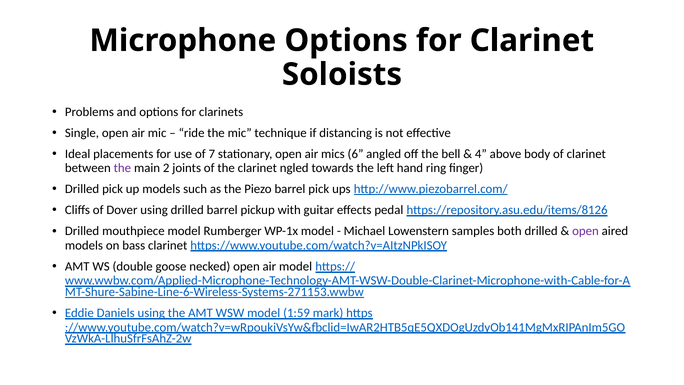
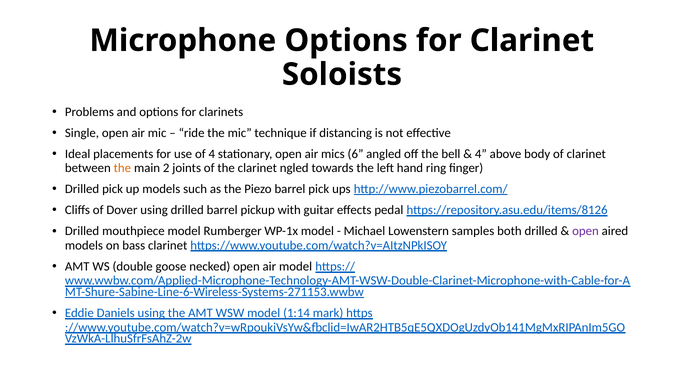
of 7: 7 -> 4 (212, 154)
the colour: purple -> orange (122, 168)
1:59: 1:59 -> 1:14 (297, 313)
